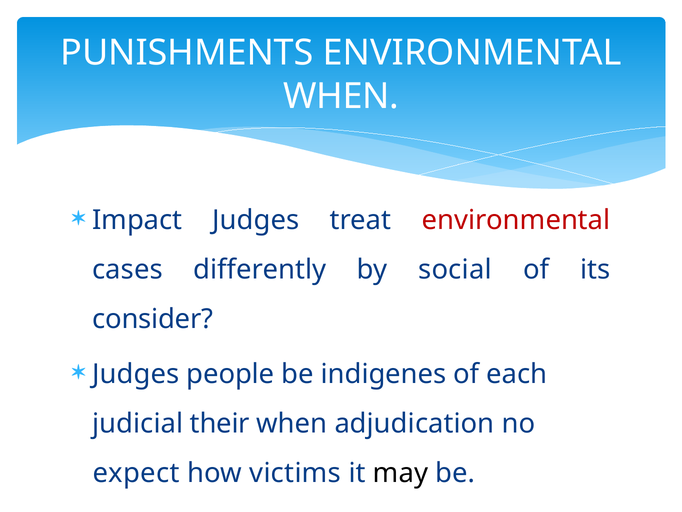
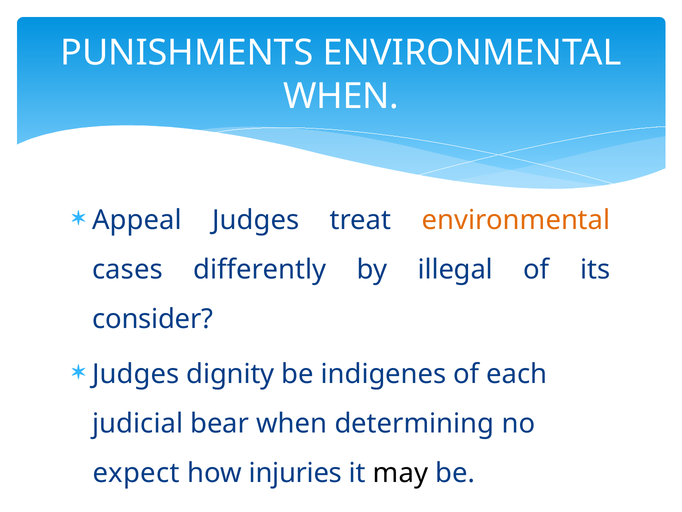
Impact: Impact -> Appeal (137, 220)
environmental colour: red -> orange (516, 220)
social: social -> illegal (455, 270)
people: people -> dignity (230, 374)
their: their -> bear (220, 423)
adjudication: adjudication -> determining (414, 423)
victims: victims -> injuries (296, 473)
